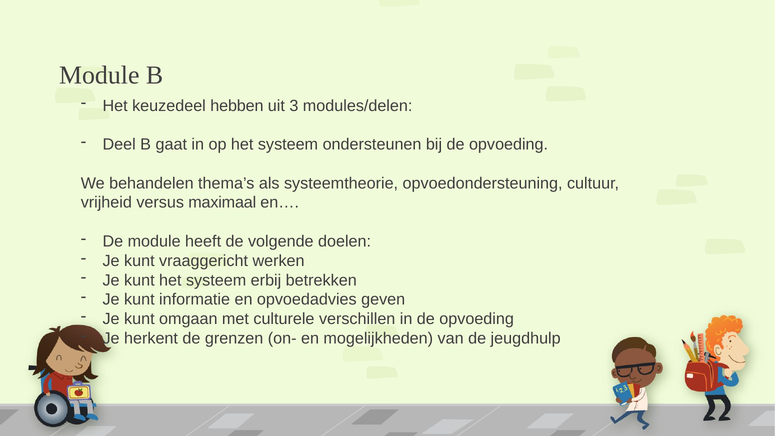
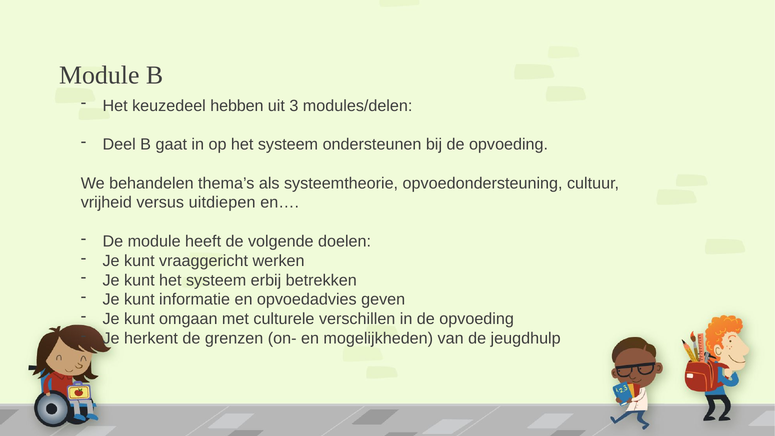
maximaal: maximaal -> uitdiepen (222, 203)
